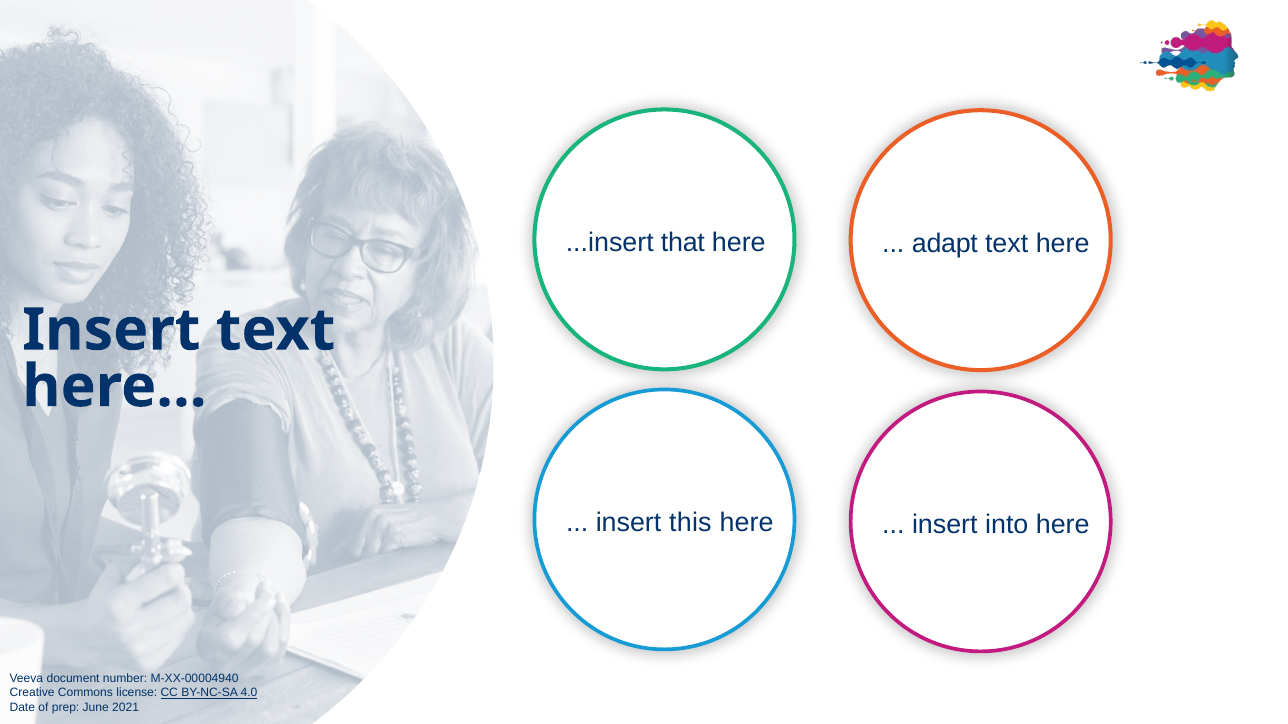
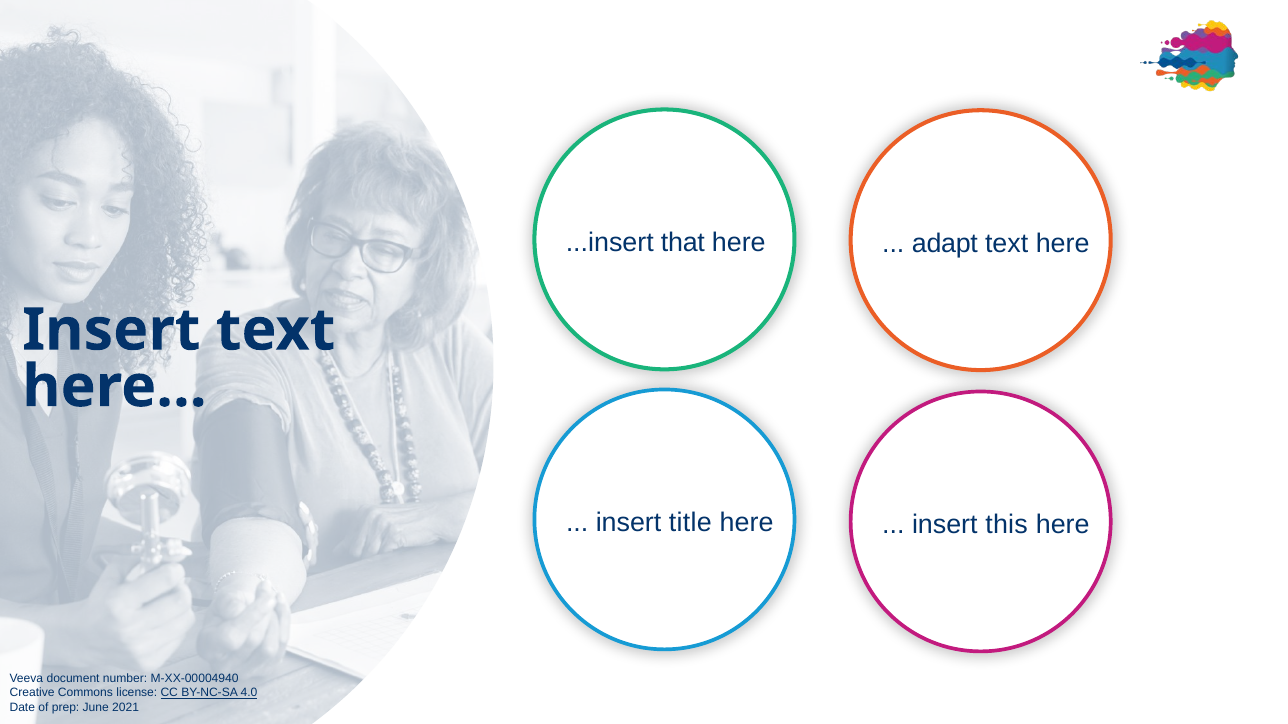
this: this -> title (690, 523)
into: into -> this (1007, 525)
